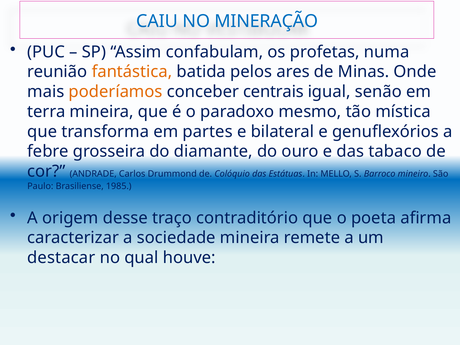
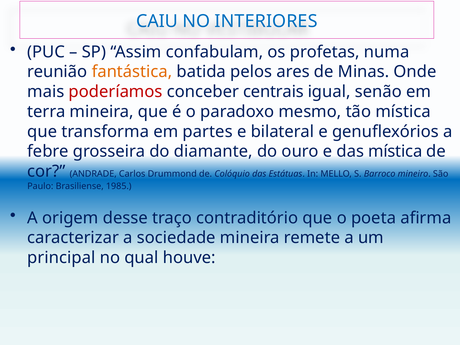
MINERAÇÃO: MINERAÇÃO -> INTERIORES (266, 21)
poderíamos colour: orange -> red (116, 92)
das tabaco: tabaco -> mística (395, 151)
destacar: destacar -> principal (61, 258)
